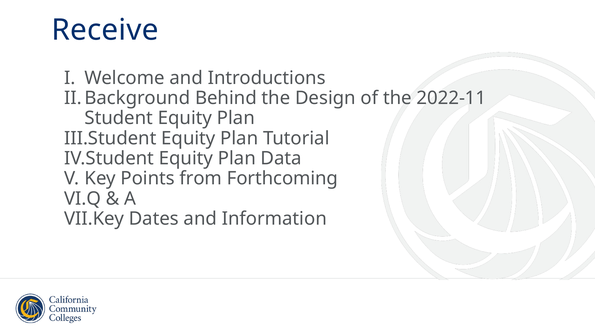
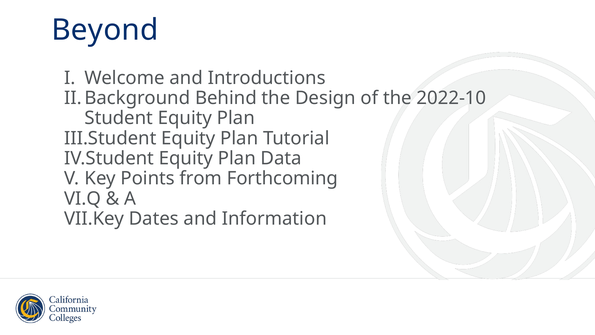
Receive: Receive -> Beyond (105, 30)
2022-11: 2022-11 -> 2022-10 (451, 98)
